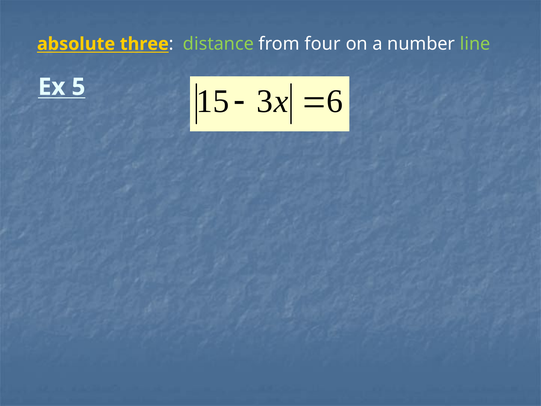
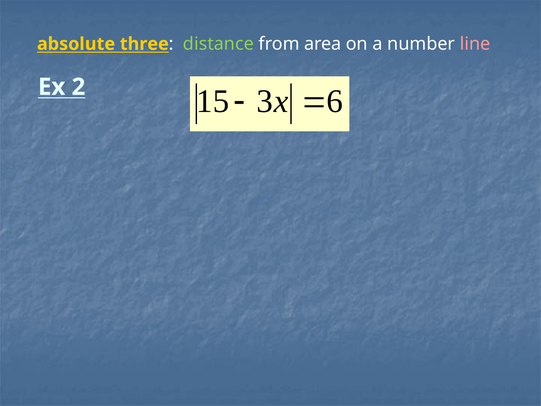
four: four -> area (323, 44)
line colour: light green -> pink (475, 44)
5: 5 -> 2 (78, 87)
